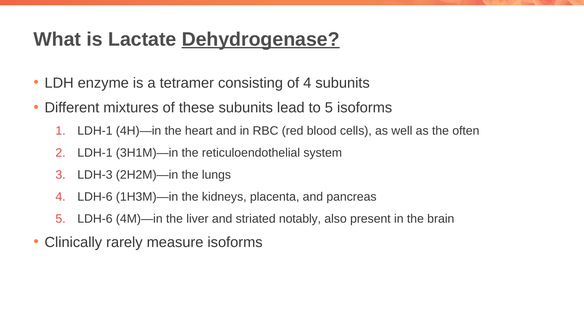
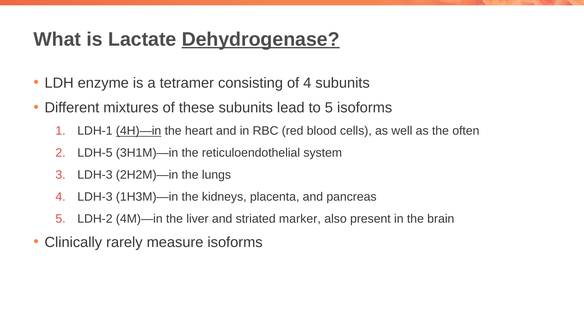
4H)—in underline: none -> present (139, 131)
LDH-1: LDH-1 -> LDH-5 (95, 153)
4 LDH-6: LDH-6 -> LDH-3 (95, 196)
5 LDH-6: LDH-6 -> LDH-2 (95, 218)
notably: notably -> marker (300, 218)
